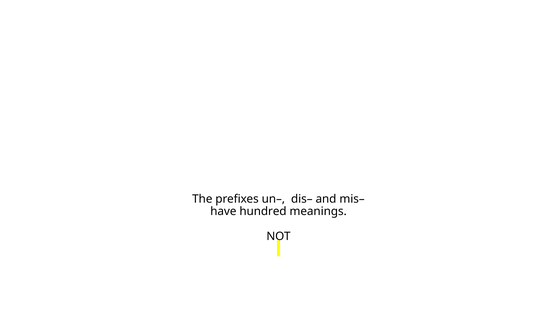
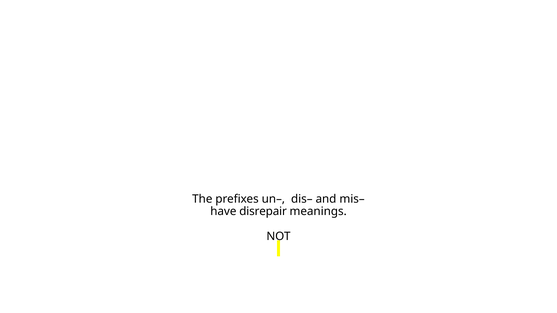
hundred: hundred -> disrepair (263, 212)
